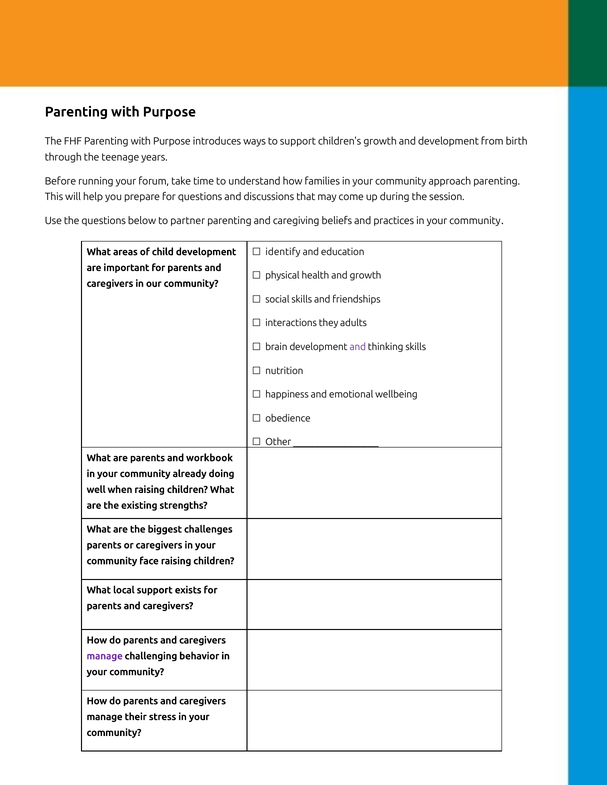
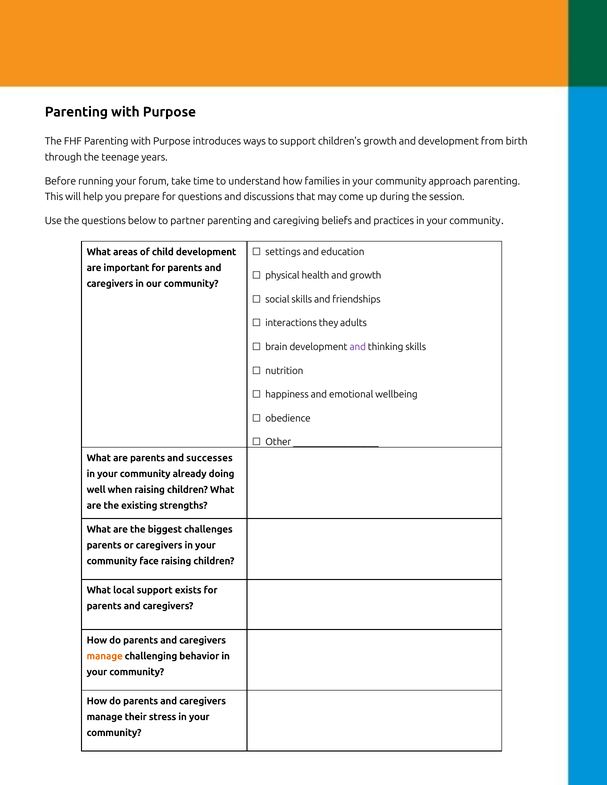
identify: identify -> settings (283, 252)
workbook: workbook -> successes (209, 458)
manage colour: purple -> orange (105, 656)
